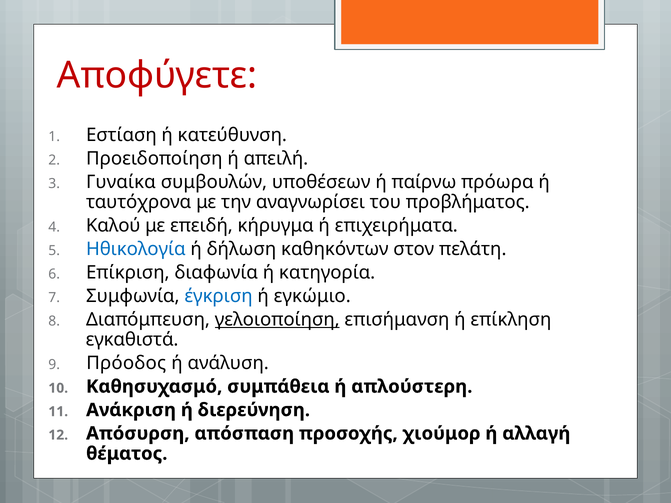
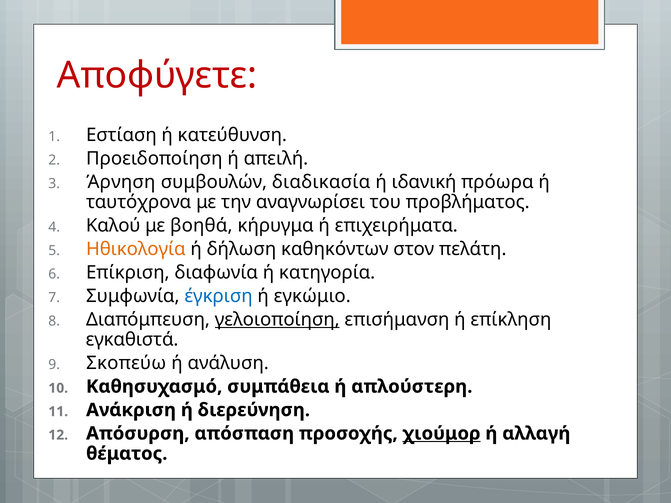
Γυναίκα: Γυναίκα -> Άρνηση (121, 182)
υποθέσεων: υποθέσεων -> διαδικασία (321, 182)
παίρνω: παίρνω -> ιδανική (424, 182)
επειδή: επειδή -> βοηθά (201, 226)
Ηθικολογία colour: blue -> orange (136, 249)
Πρόοδος: Πρόοδος -> Σκοπεύω (126, 363)
χιούμορ underline: none -> present (442, 434)
